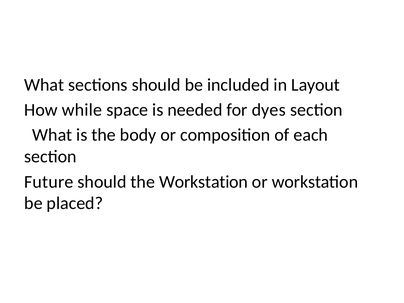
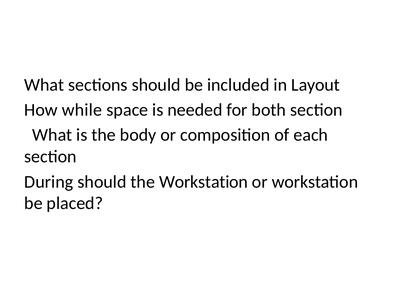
dyes: dyes -> both (269, 110)
Future: Future -> During (49, 182)
